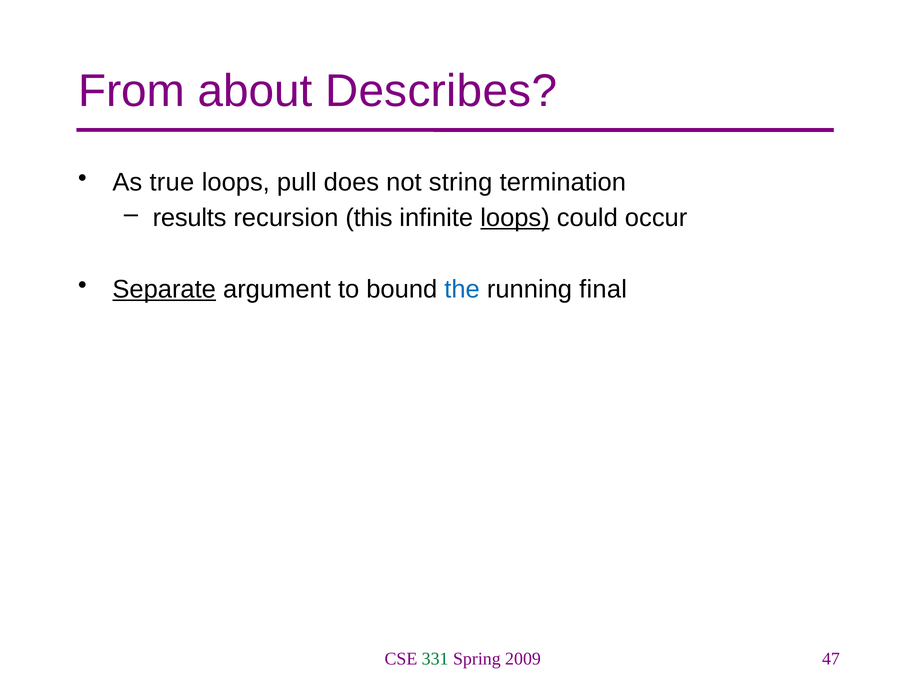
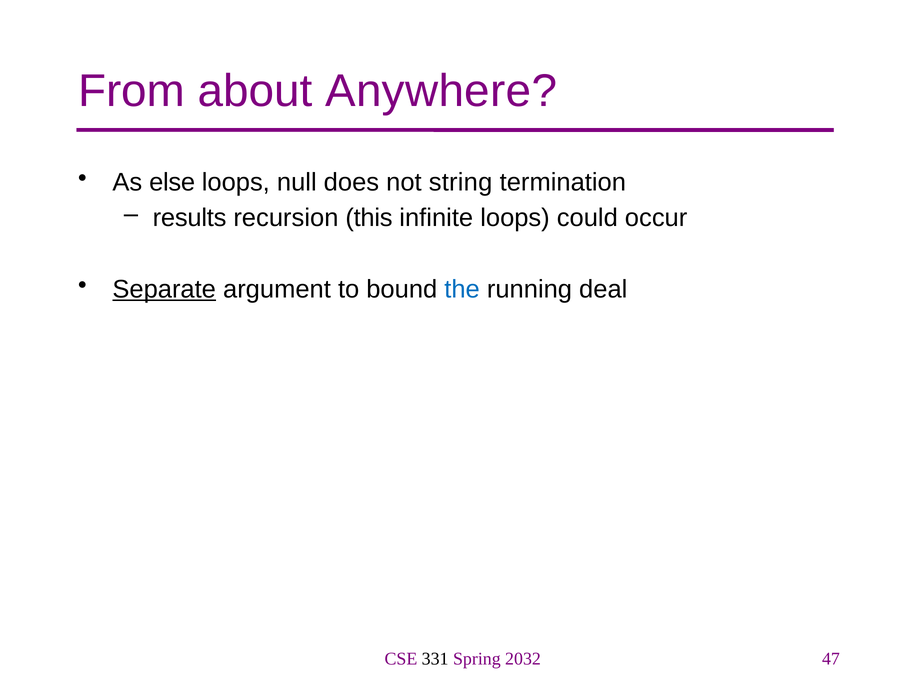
Describes: Describes -> Anywhere (441, 91)
true: true -> else (172, 182)
pull: pull -> null (297, 182)
loops underline: present -> none (515, 218)
final: final -> deal (603, 289)
331 colour: green -> black (435, 659)
2009: 2009 -> 2032 (523, 659)
